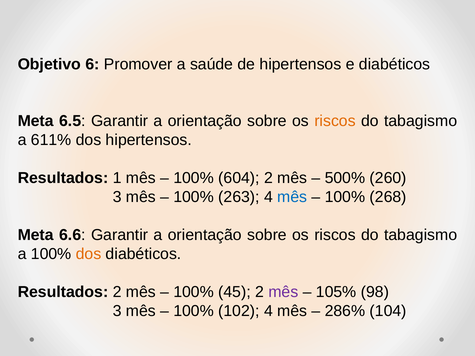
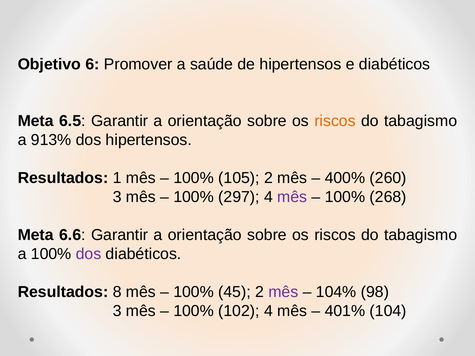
611%: 611% -> 913% (51, 140)
604: 604 -> 105 (239, 178)
500%: 500% -> 400% (345, 178)
263: 263 -> 297 (239, 197)
mês colour: blue -> purple (292, 197)
dos colour: orange -> purple (89, 254)
Resultados 2: 2 -> 8 (117, 292)
105%: 105% -> 104% (336, 292)
286%: 286% -> 401% (345, 311)
